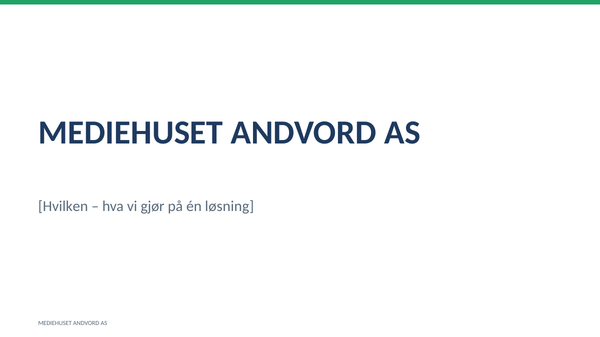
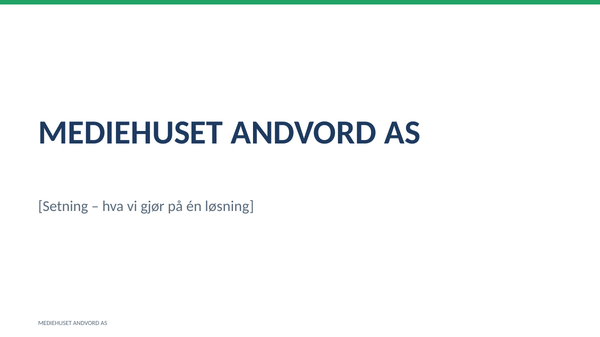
Hvilken: Hvilken -> Setning (63, 207)
